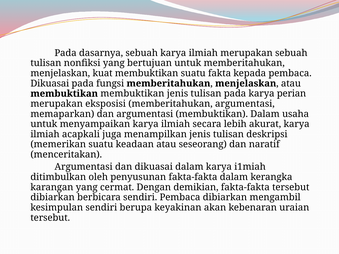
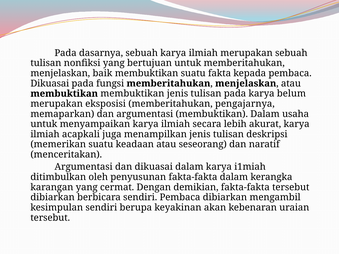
kuat: kuat -> baik (102, 73)
perian: perian -> belum (291, 94)
memberitahukan argumentasi: argumentasi -> pengajarnya (245, 104)
